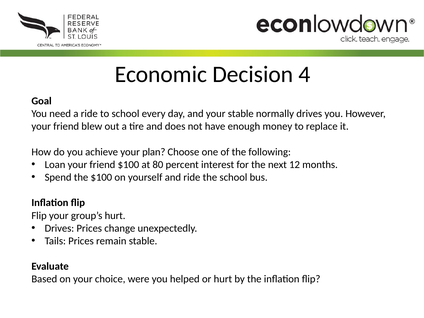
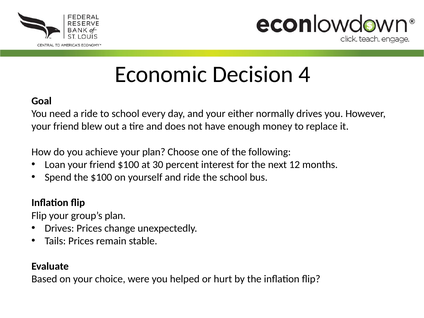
your stable: stable -> either (241, 114)
80: 80 -> 30 (158, 165)
group’s hurt: hurt -> plan (115, 216)
